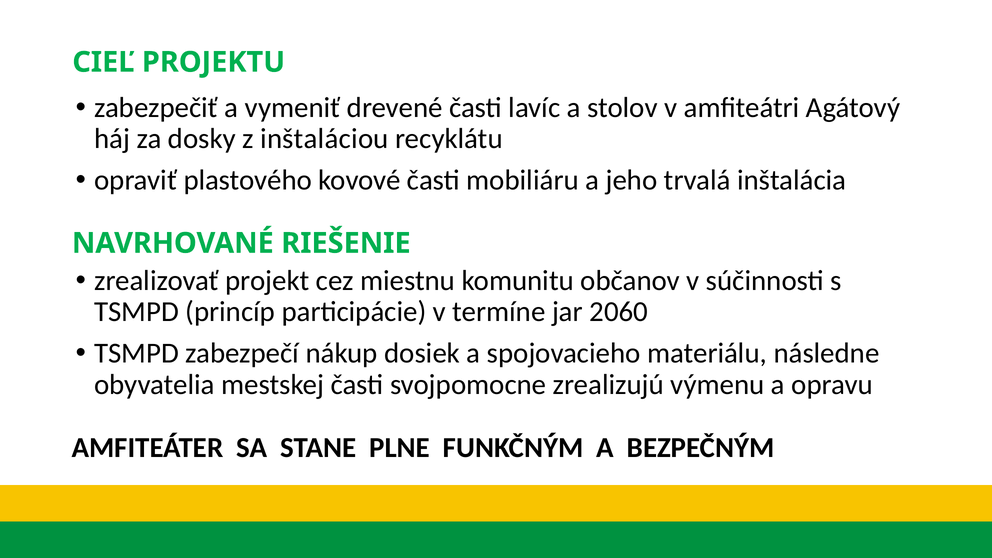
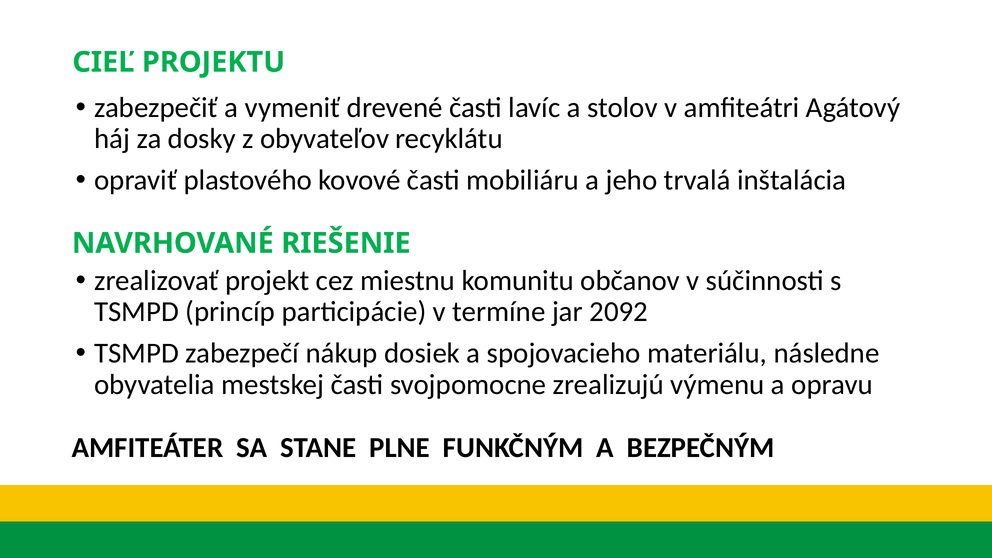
inštaláciou: inštaláciou -> obyvateľov (325, 139)
2060: 2060 -> 2092 (619, 312)
